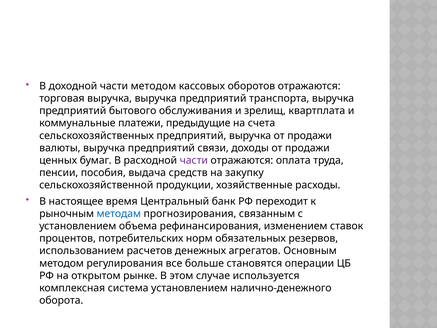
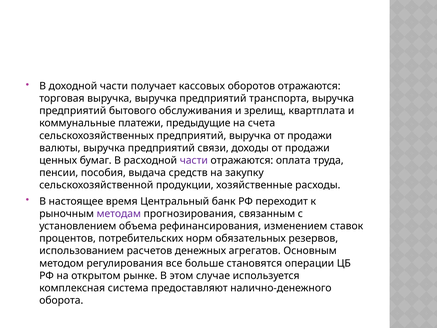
части методом: методом -> получает (153, 86)
методам colour: blue -> purple (119, 214)
система установлением: установлением -> предоставляют (189, 288)
